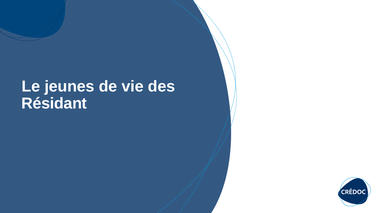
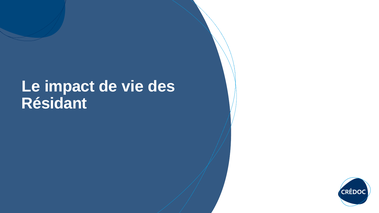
jeunes: jeunes -> impact (70, 86)
